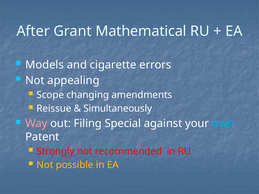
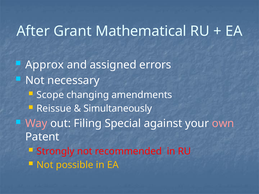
Models: Models -> Approx (45, 65)
cigarette: cigarette -> assigned (113, 65)
appealing: appealing -> necessary (73, 81)
own colour: light blue -> pink (223, 124)
